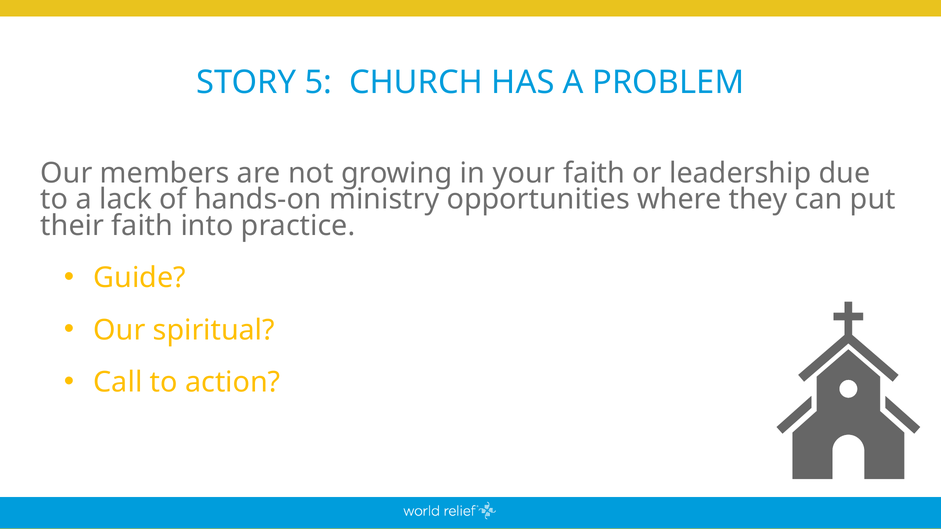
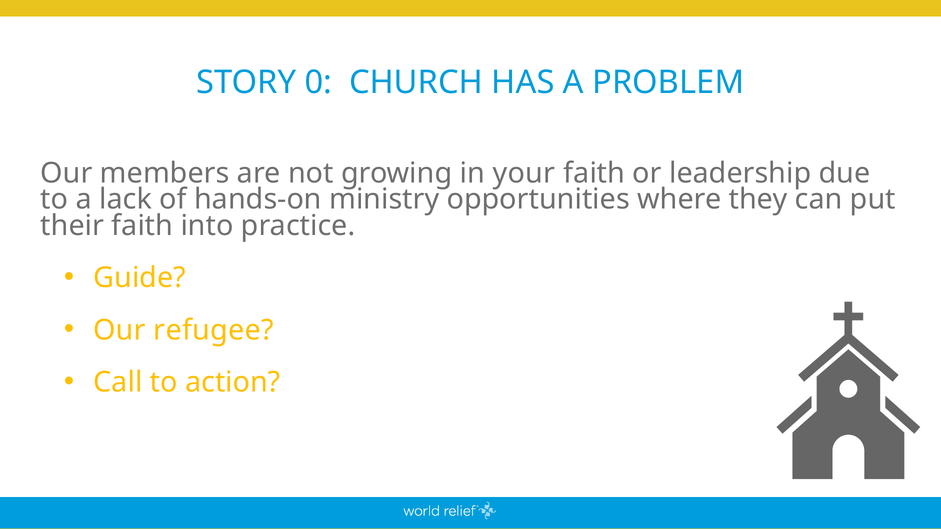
5: 5 -> 0 (318, 82)
spiritual: spiritual -> refugee (214, 330)
